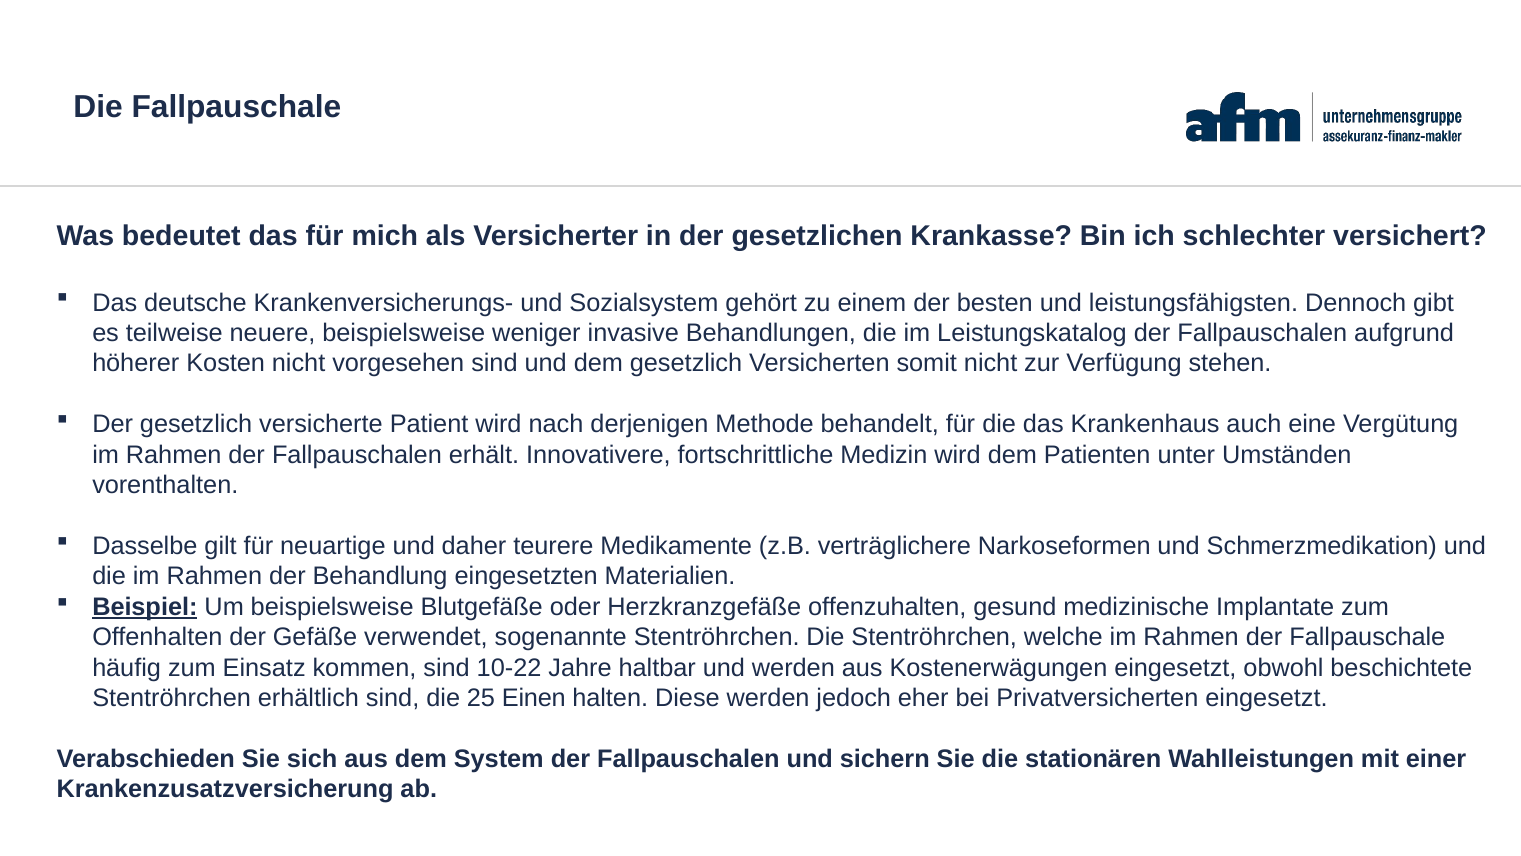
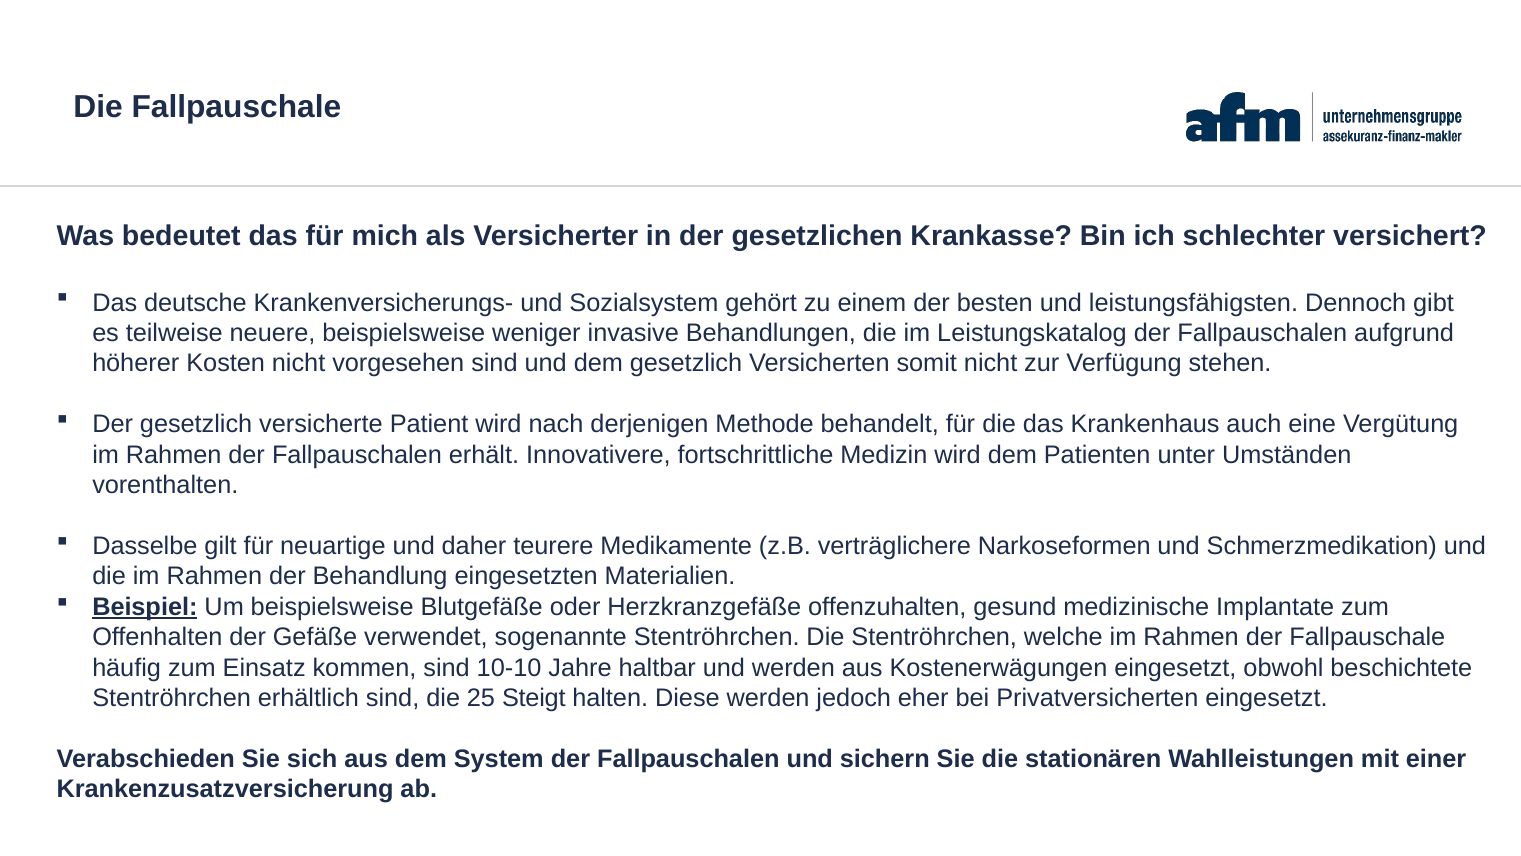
10-22: 10-22 -> 10-10 (509, 667)
Einen: Einen -> Steigt (534, 698)
